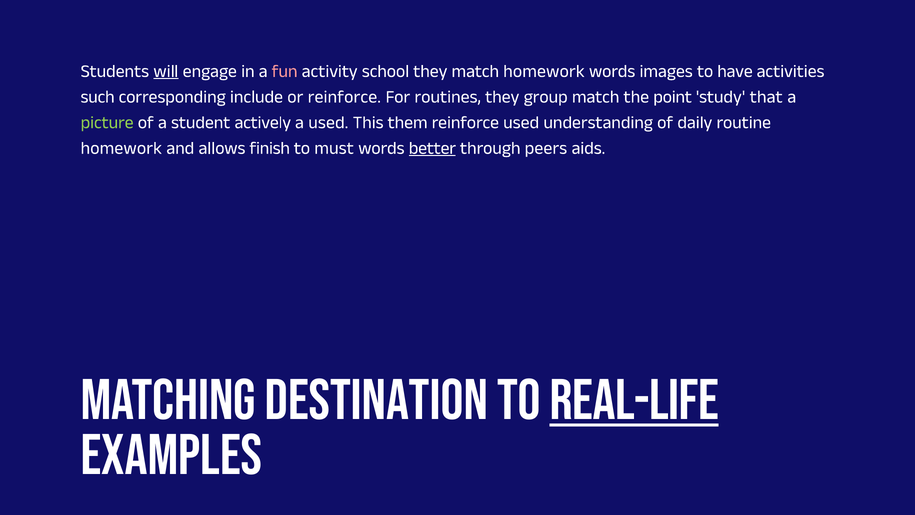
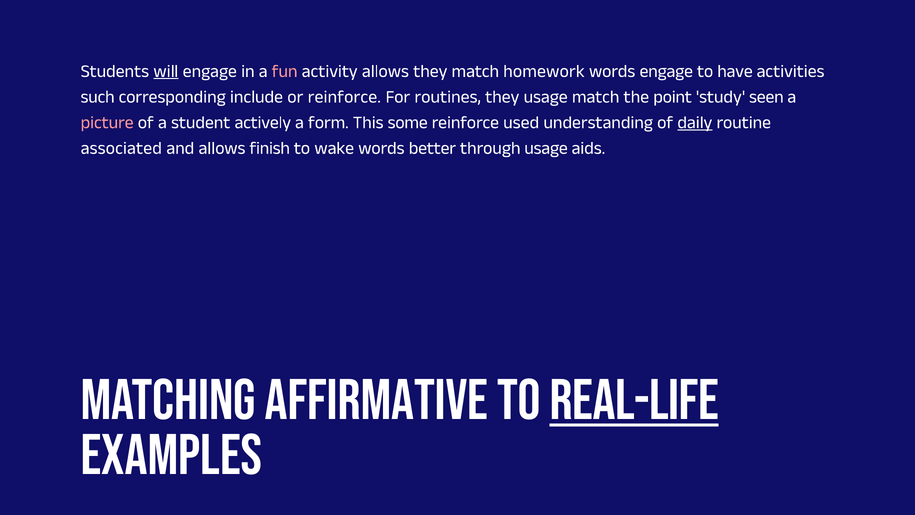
activity school: school -> allows (385, 71)
words images: images -> engage (666, 71)
they group: group -> usage (546, 97)
that: that -> seen (766, 97)
picture colour: light green -> pink (107, 122)
a used: used -> form (328, 122)
them: them -> some (408, 122)
daily underline: none -> present (695, 122)
homework: homework -> associated (121, 148)
must: must -> wake (334, 148)
better underline: present -> none (432, 148)
through peers: peers -> usage (546, 148)
destination: destination -> affirmative (376, 400)
